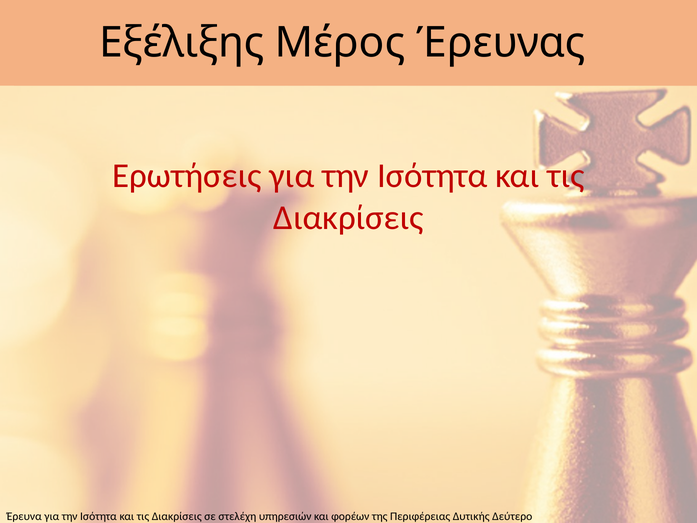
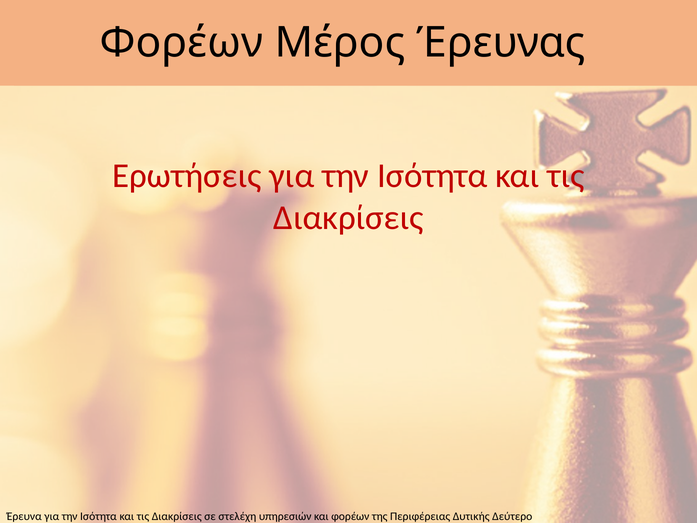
Εξέλιξης: Εξέλιξης -> Φορέων (182, 43)
